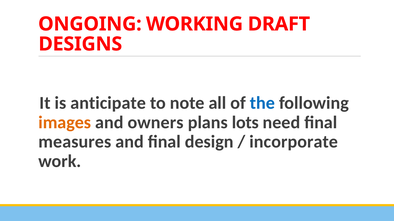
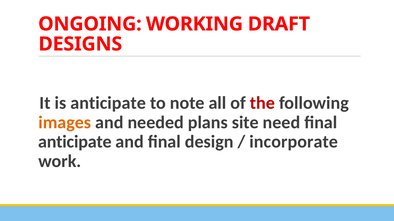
the colour: blue -> red (262, 103)
owners: owners -> needed (156, 123)
lots: lots -> site (245, 123)
measures: measures -> anticipate (75, 142)
